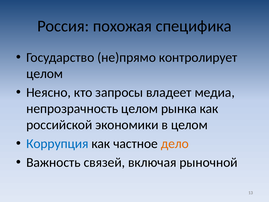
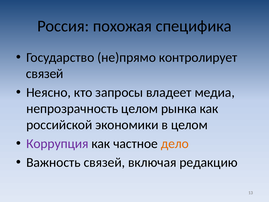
целом: целом -> связей (45, 74)
Коррупция colour: blue -> purple (57, 144)
рыночной: рыночной -> редакцию (209, 162)
